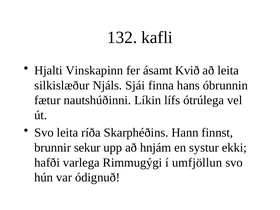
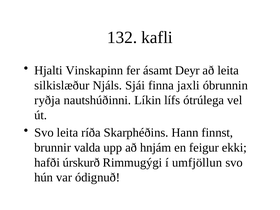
Kvið: Kvið -> Deyr (187, 70)
hans: hans -> jaxli (188, 85)
fætur: fætur -> ryðja (47, 100)
sekur: sekur -> valda (87, 148)
systur: systur -> feigur (204, 148)
varlega: varlega -> úrskurð (81, 163)
